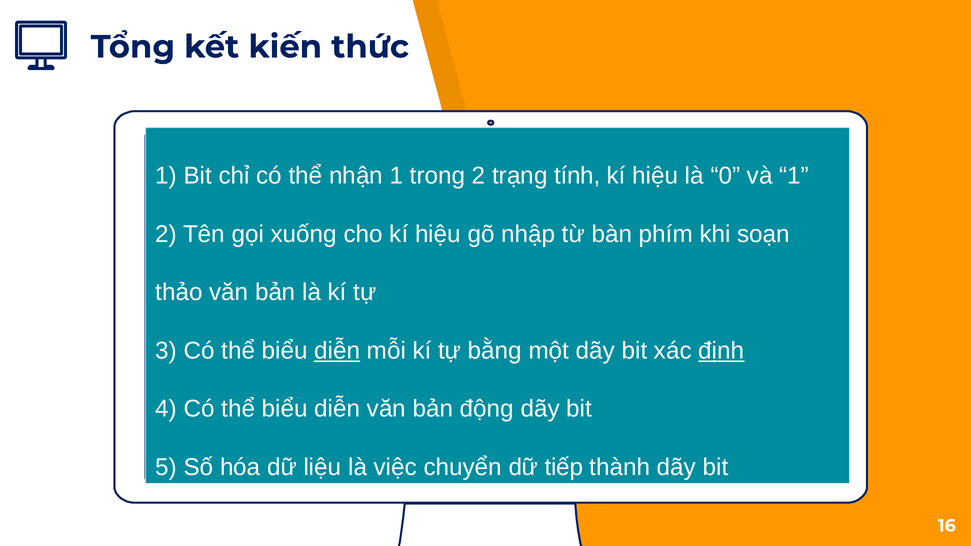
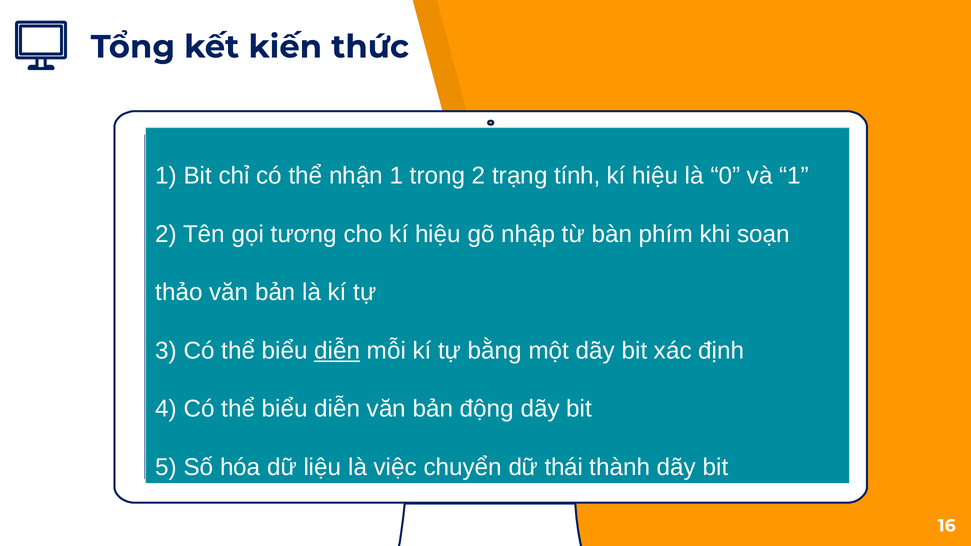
xuống: xuống -> tương (304, 234)
định underline: present -> none (721, 351)
tiếp: tiếp -> thái (564, 467)
